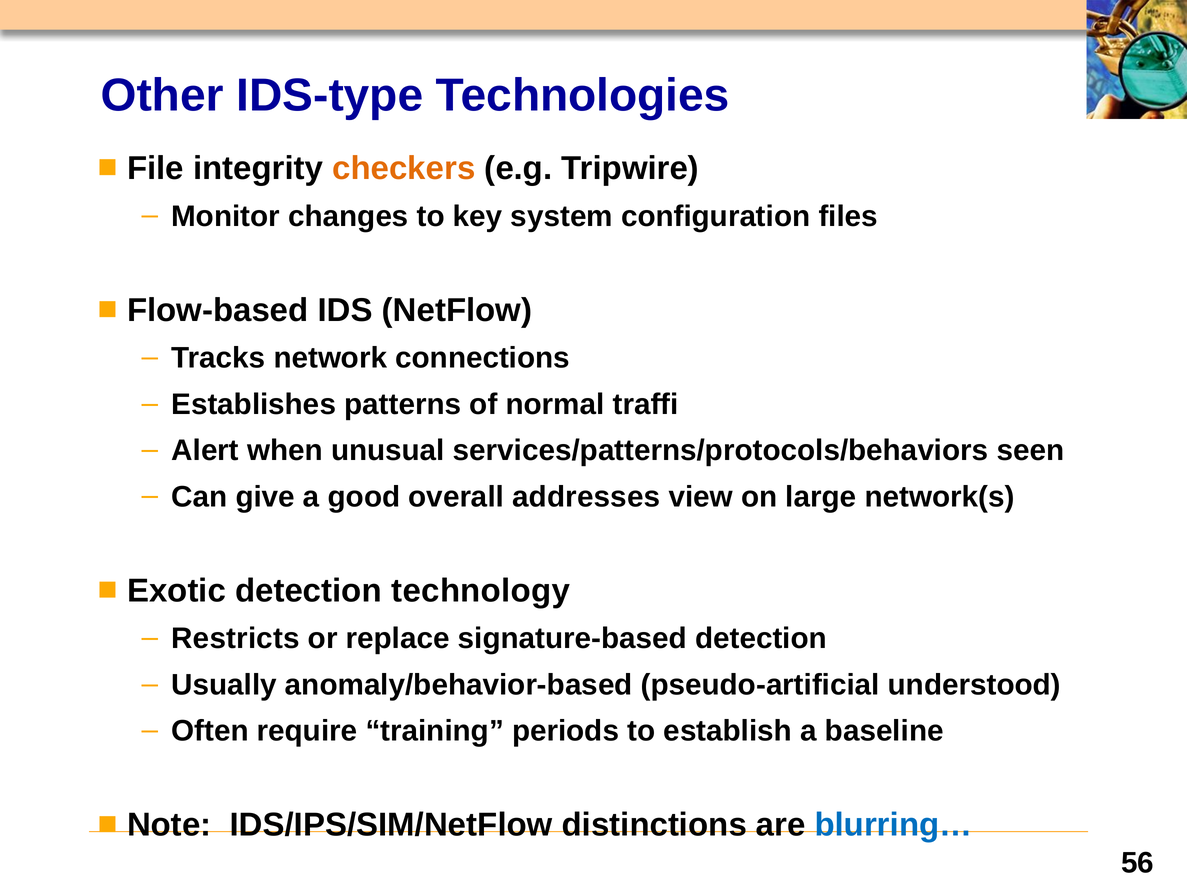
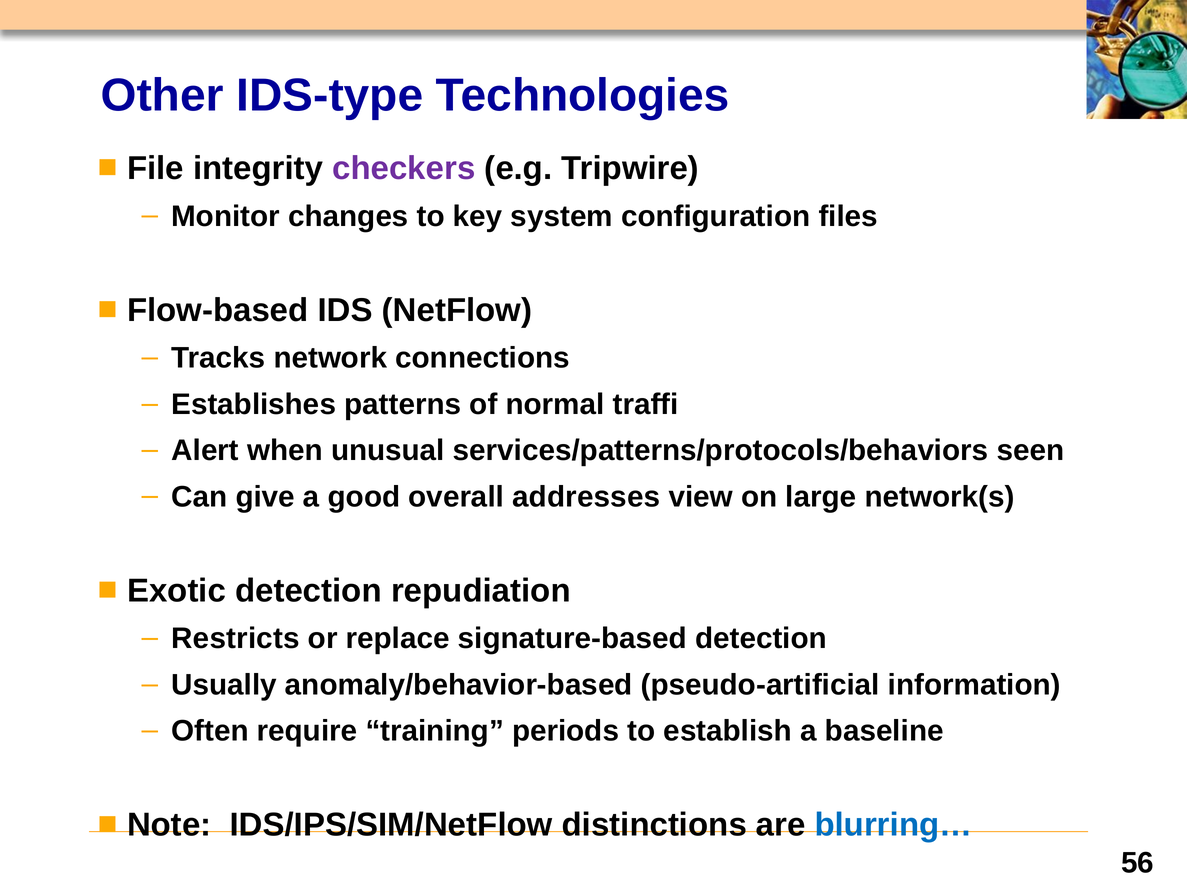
checkers colour: orange -> purple (404, 168)
technology: technology -> repudiation (481, 590)
understood: understood -> information (974, 684)
